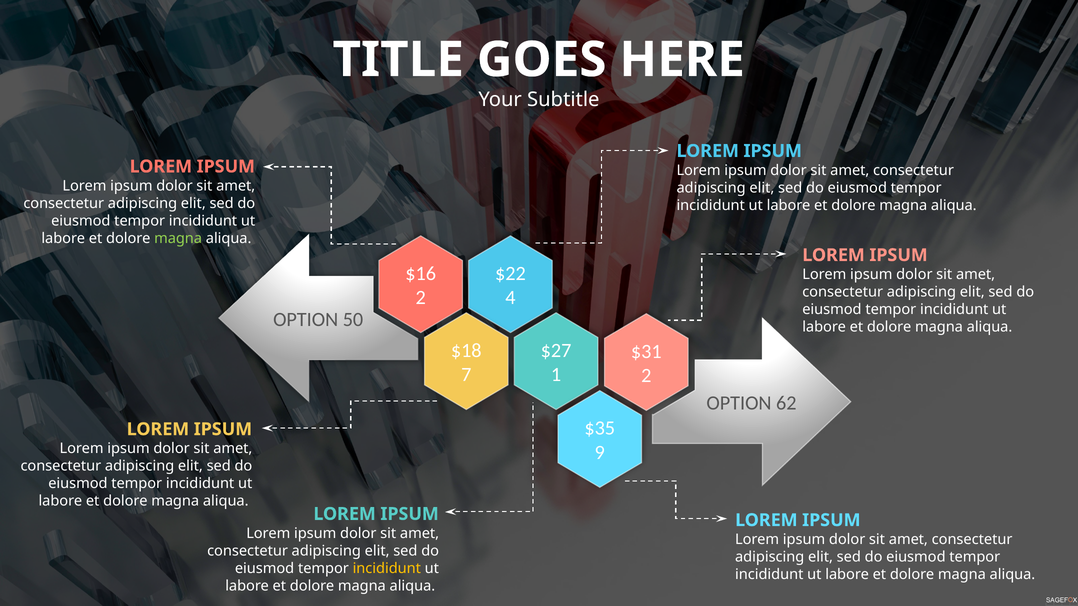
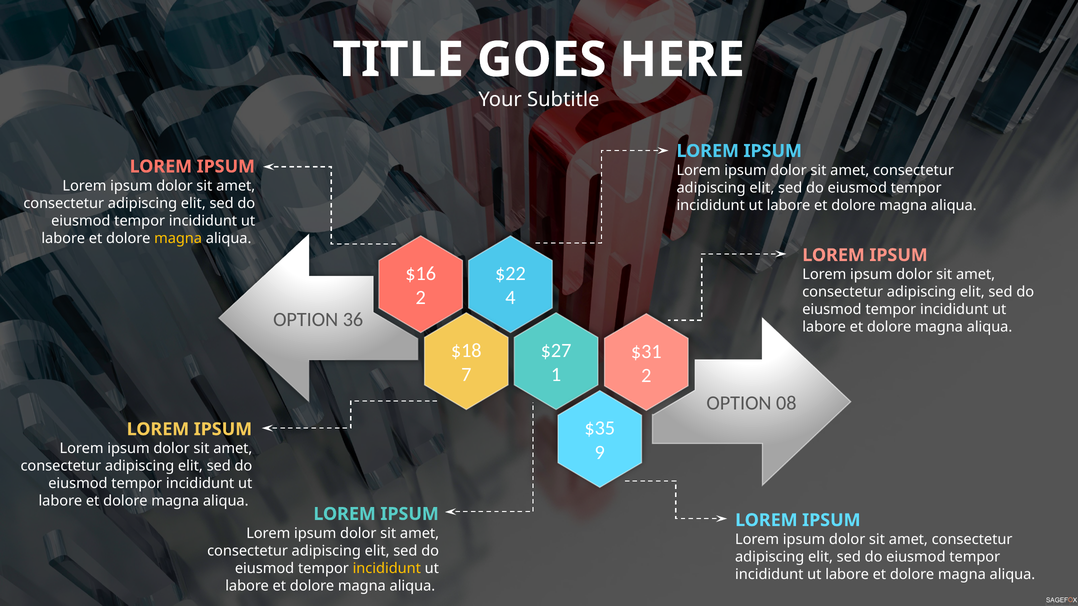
magna colour: light green -> yellow (178, 239)
50: 50 -> 36 (353, 320)
62: 62 -> 08 (786, 403)
